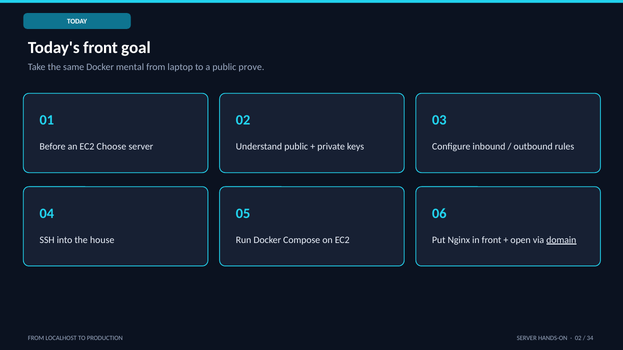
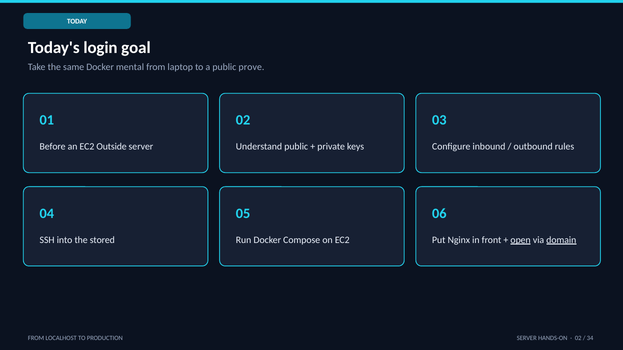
Today's front: front -> login (100, 48)
Choose: Choose -> Outside (112, 147)
house: house -> stored (102, 240)
open underline: none -> present (521, 240)
